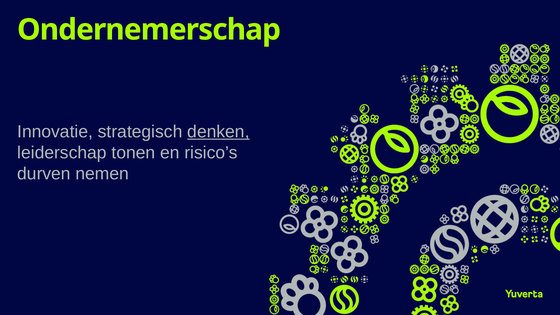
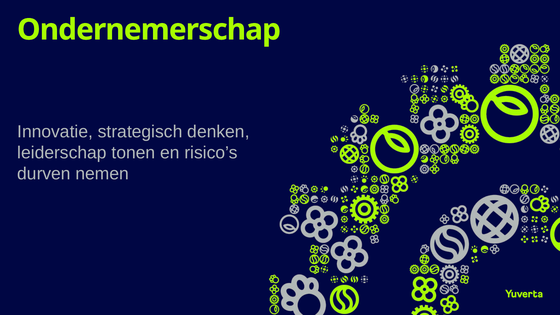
denken underline: present -> none (218, 132)
